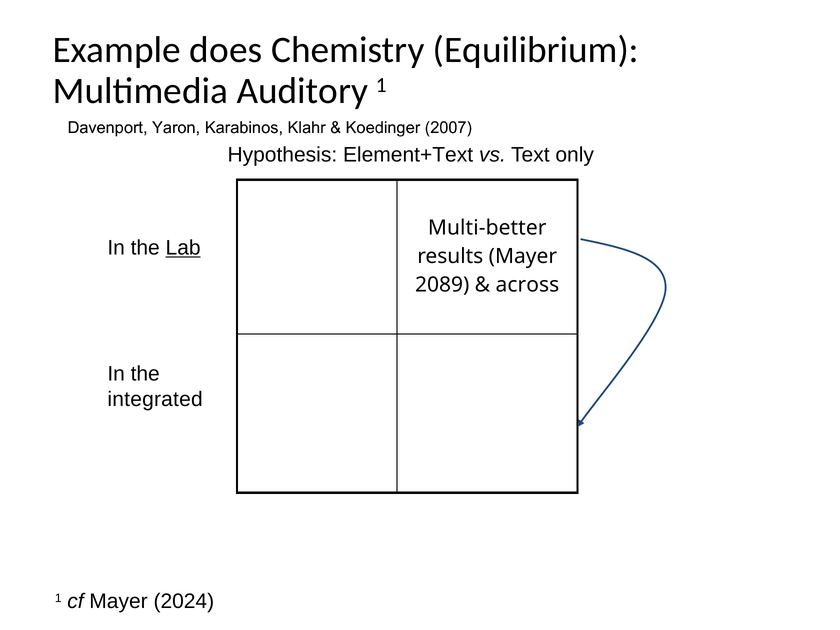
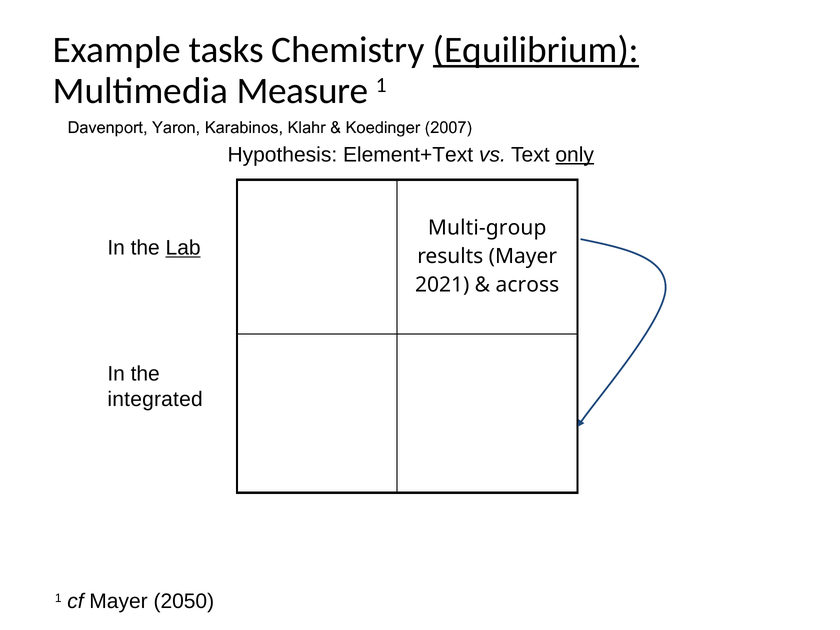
does: does -> tasks (226, 50)
Equilibrium underline: none -> present (536, 50)
Auditory: Auditory -> Measure (303, 91)
only underline: none -> present (575, 155)
Multi-better: Multi-better -> Multi-group (487, 228)
2089: 2089 -> 2021 (442, 285)
2024: 2024 -> 2050 (184, 602)
